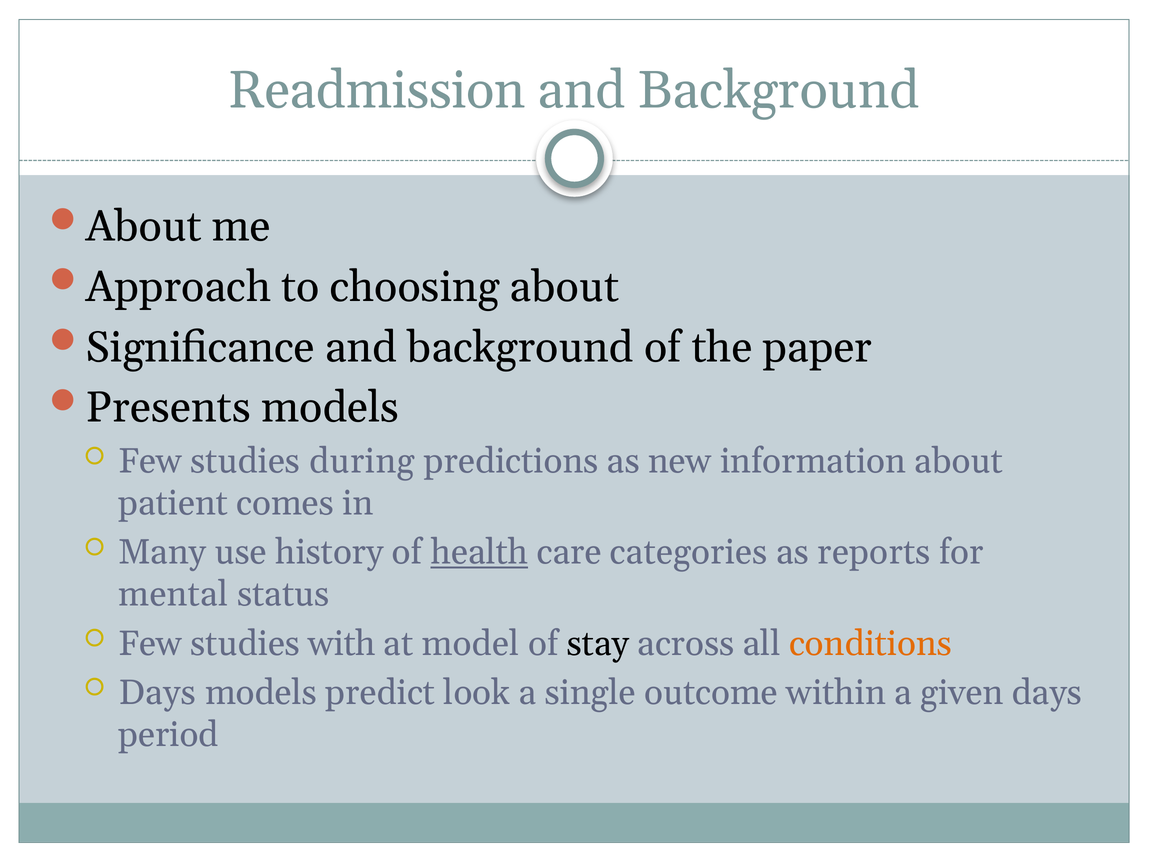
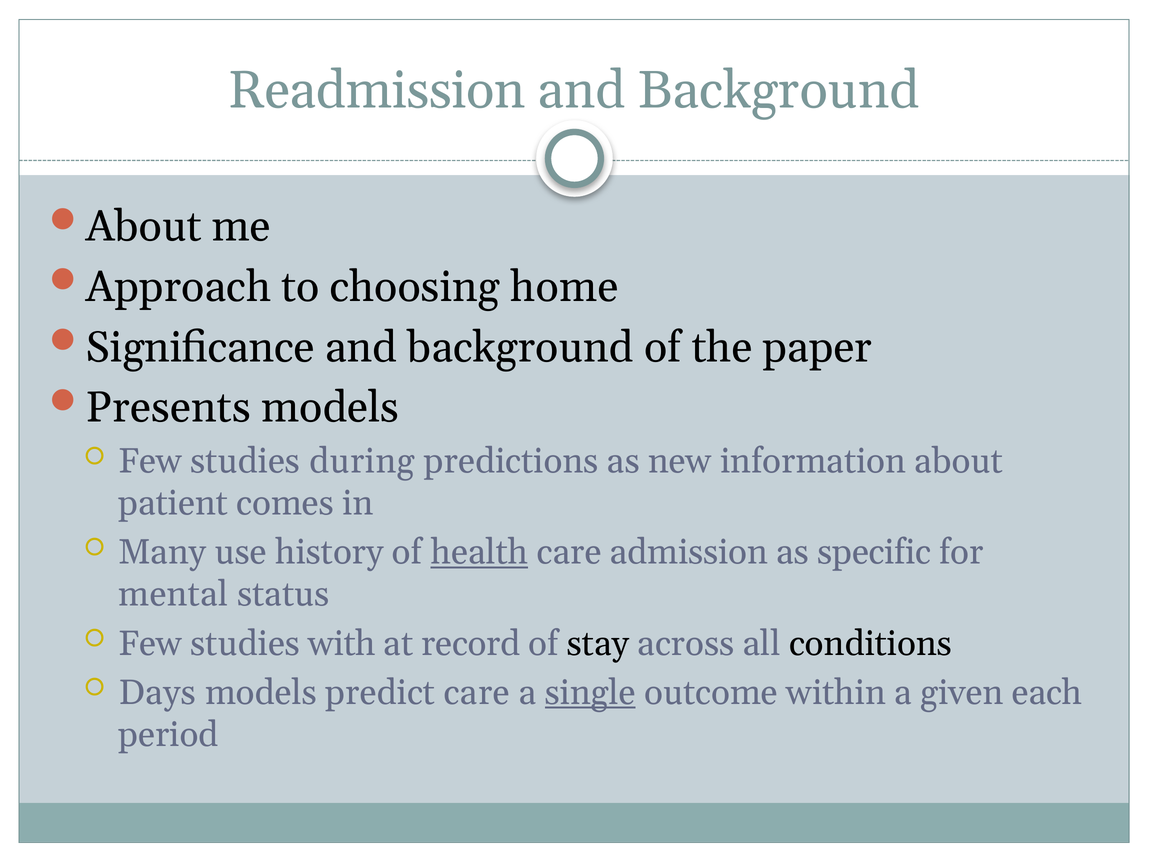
choosing about: about -> home (564, 287)
categories: categories -> admission (689, 552)
reports: reports -> specific (874, 552)
model: model -> record (471, 643)
conditions colour: orange -> black (870, 643)
predict look: look -> care (477, 692)
single underline: none -> present (590, 692)
given days: days -> each (1047, 692)
